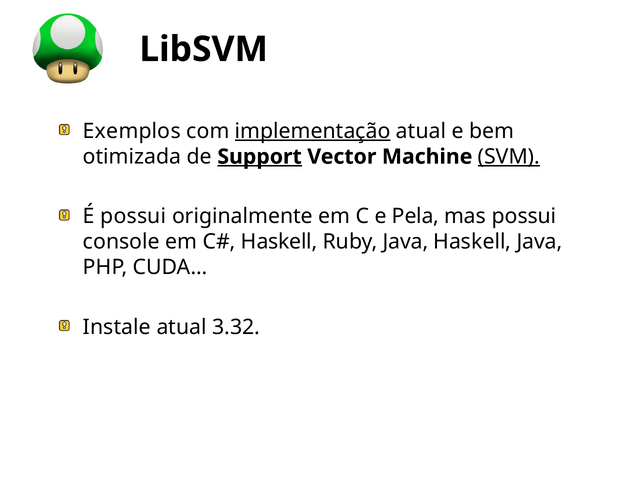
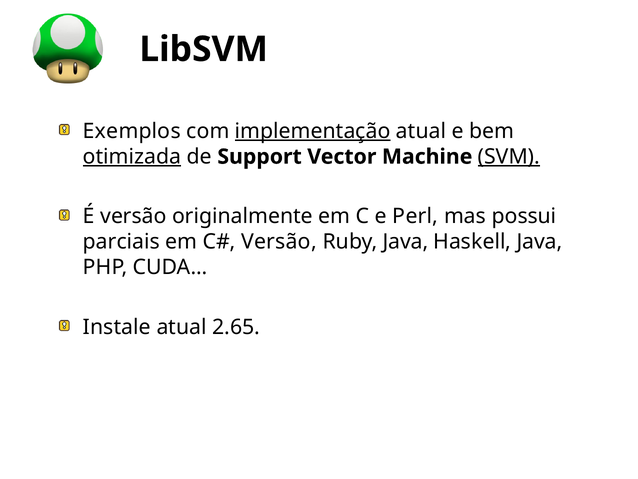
otimizada underline: none -> present (132, 157)
Support underline: present -> none (260, 157)
É possui: possui -> versão (133, 216)
Pela: Pela -> Perl (415, 216)
console: console -> parciais (121, 242)
Haskell: Haskell -> Versão (279, 242)
3.32: 3.32 -> 2.65 (236, 327)
